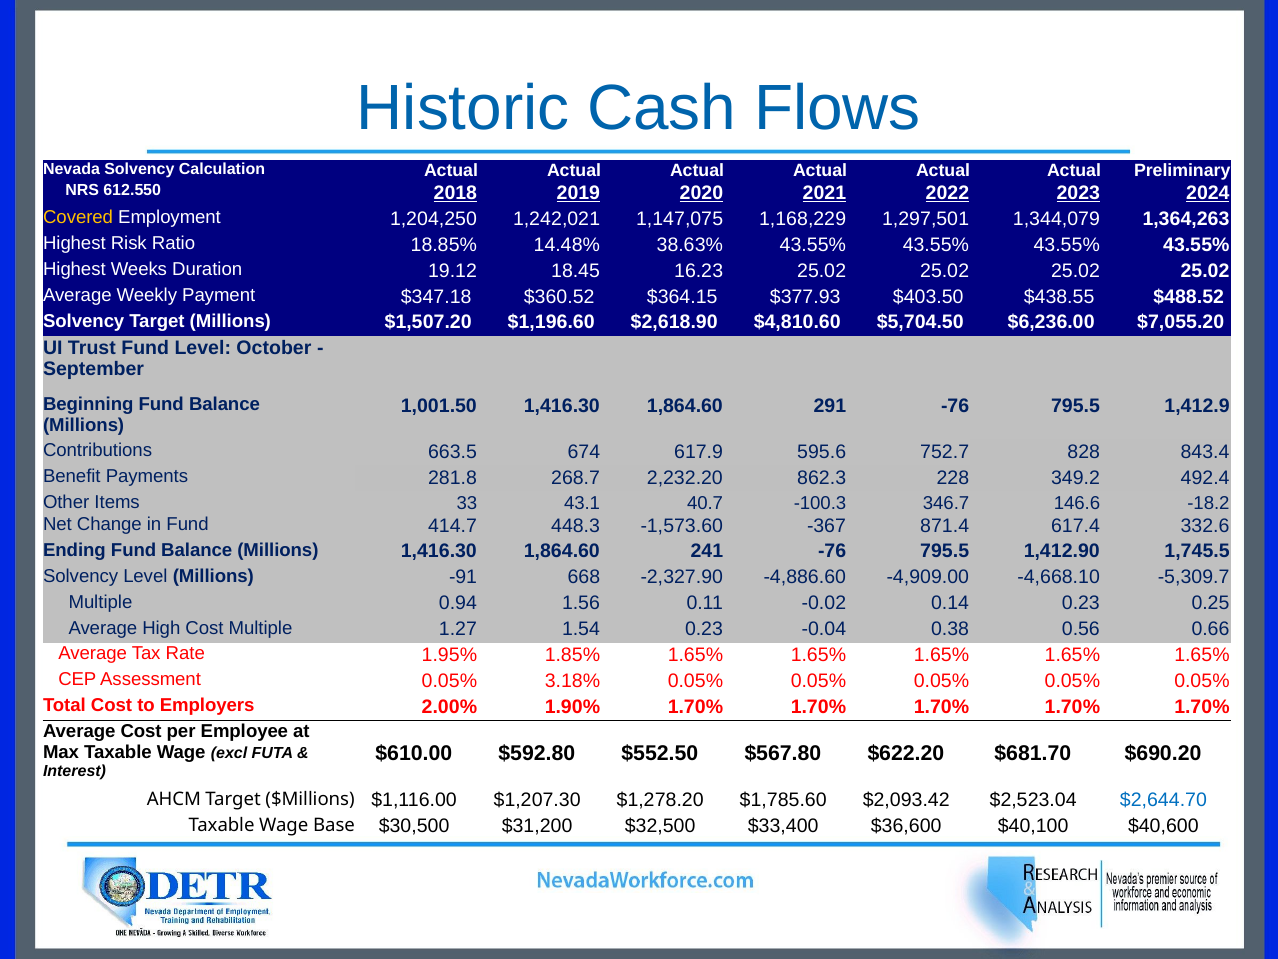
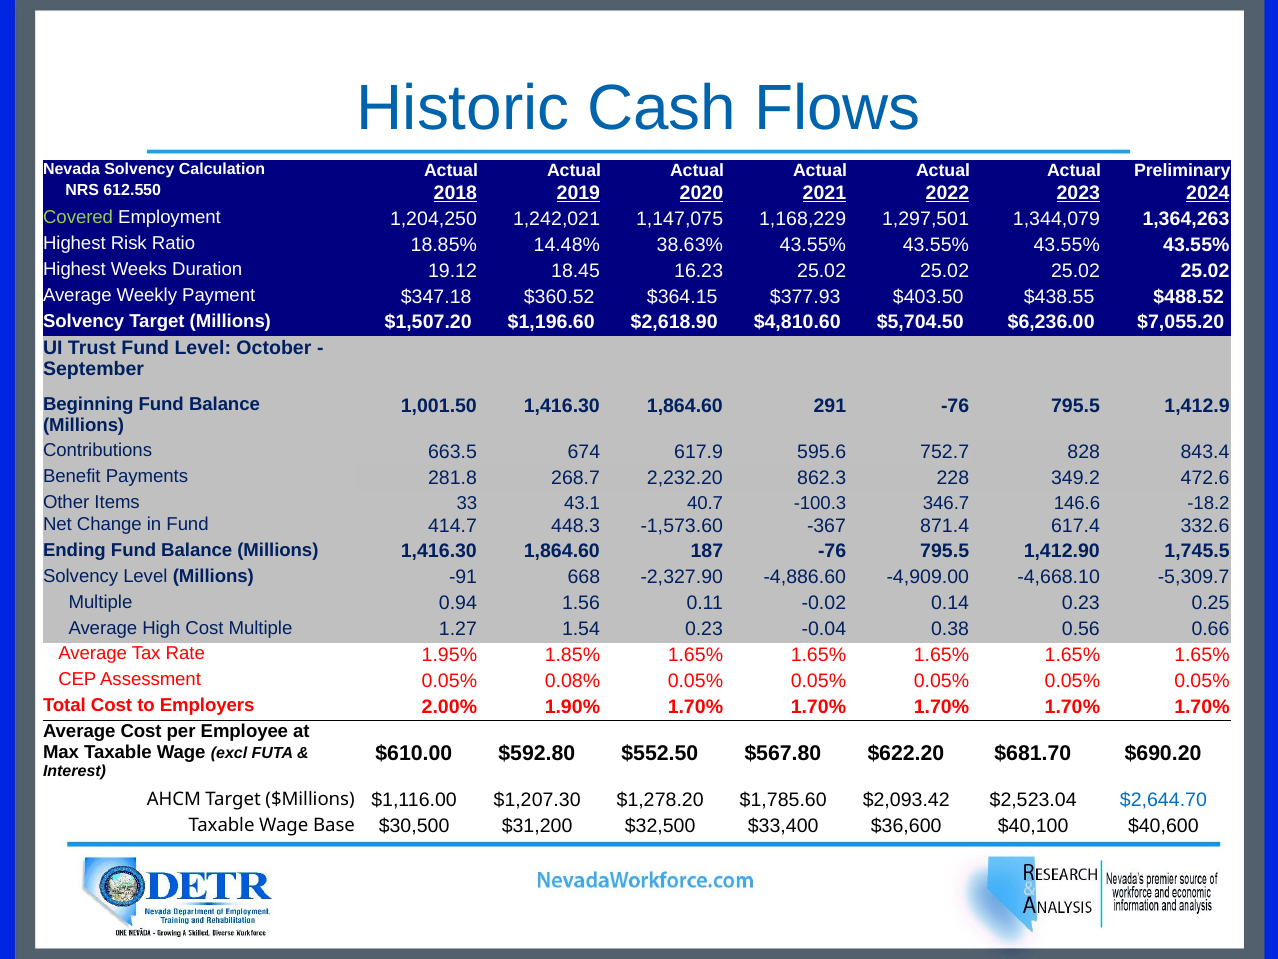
Covered colour: yellow -> light green (78, 217)
492.4: 492.4 -> 472.6 (1205, 477)
241: 241 -> 187 (707, 551)
3.18%: 3.18% -> 0.08% (572, 681)
